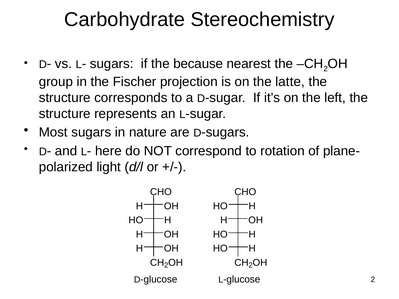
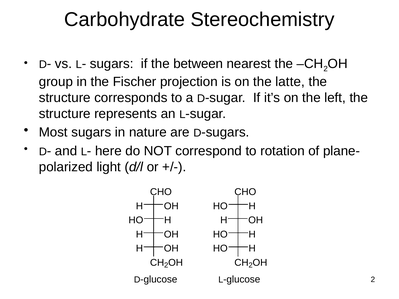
because: because -> between (198, 64)
